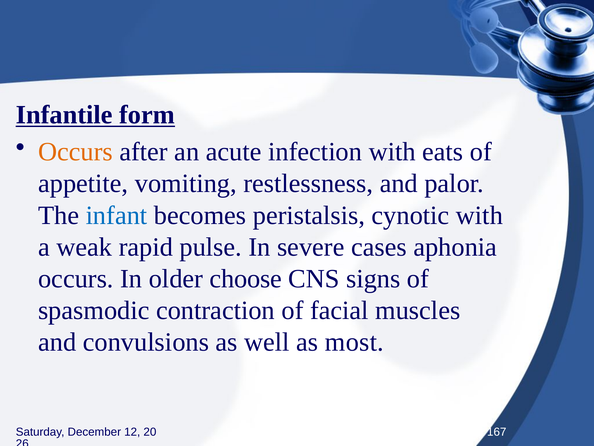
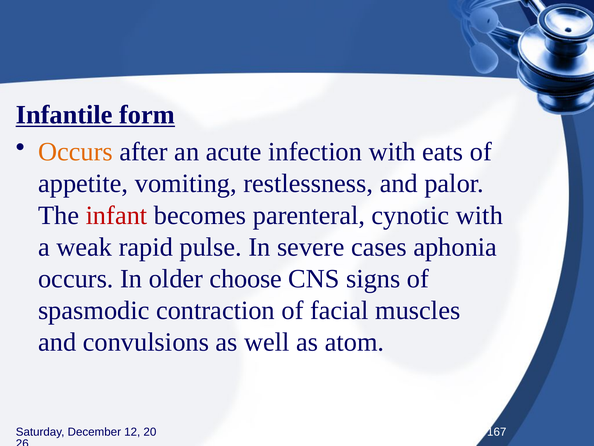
infant colour: blue -> red (116, 215)
peristalsis: peristalsis -> parenteral (309, 215)
most: most -> atom (355, 342)
